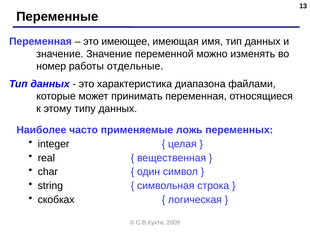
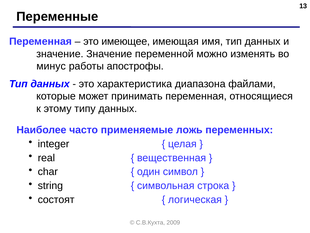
номер: номер -> минус (51, 66)
отдельные: отдельные -> апострофы (135, 66)
скобках: скобках -> состоят (56, 199)
